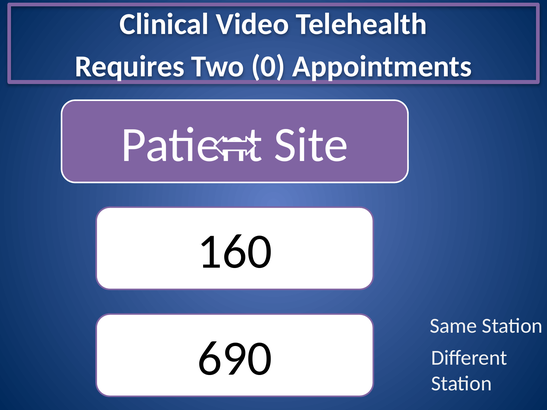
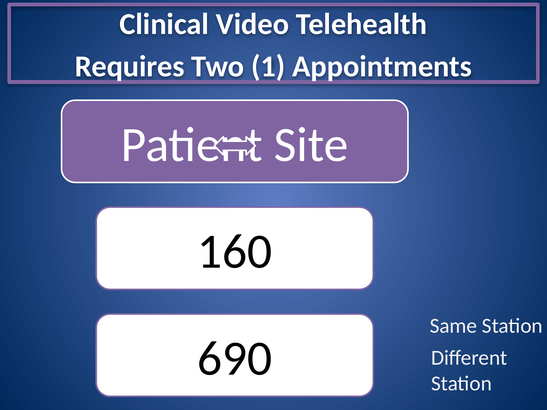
0: 0 -> 1 (268, 67)
